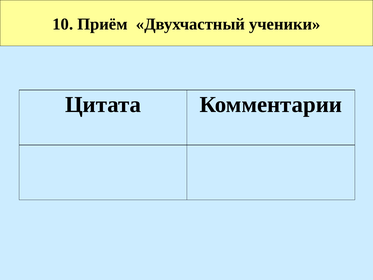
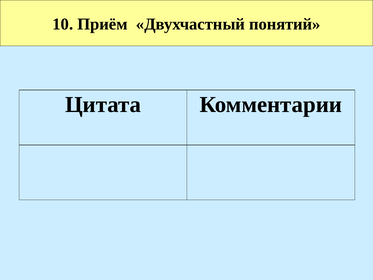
ученики: ученики -> понятий (285, 24)
